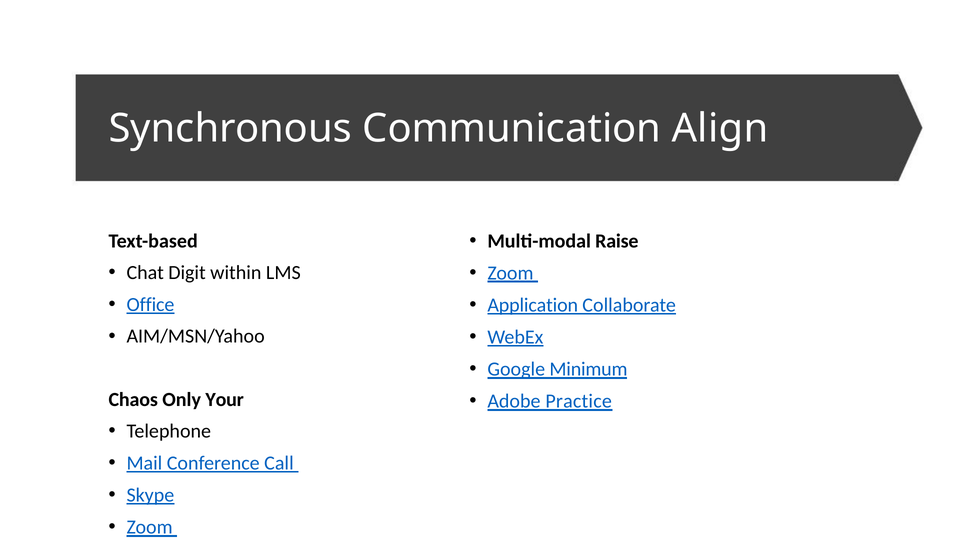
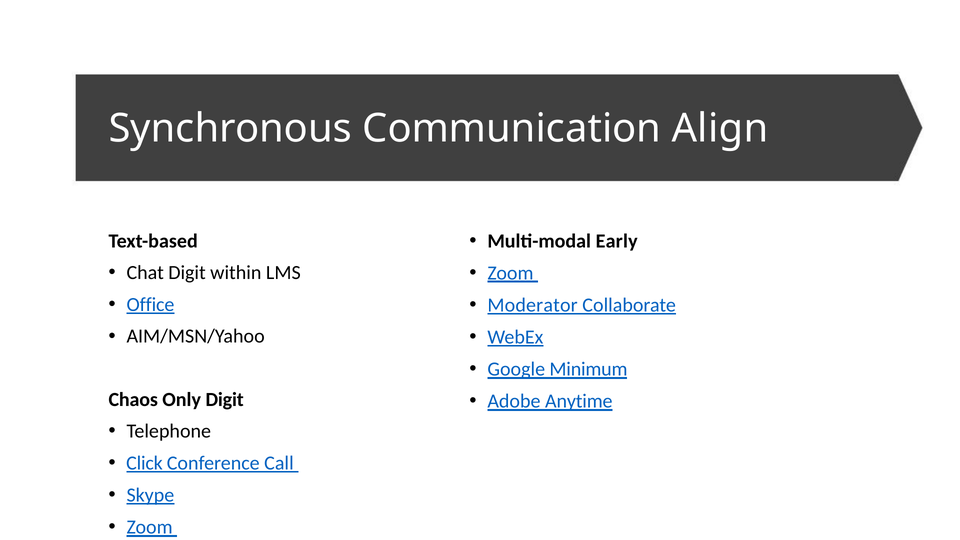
Raise: Raise -> Early (617, 241)
Application: Application -> Moderator (533, 305)
Practice: Practice -> Anytime (579, 401)
Only Your: Your -> Digit (225, 400)
Mail: Mail -> Click (145, 463)
